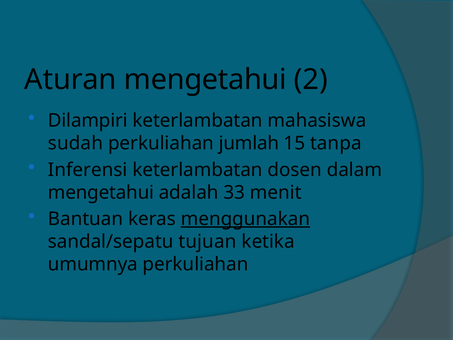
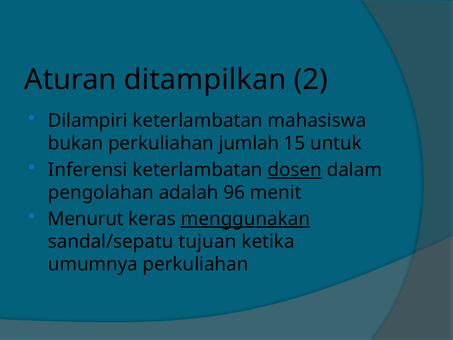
Aturan mengetahui: mengetahui -> ditampilkan (205, 79)
sudah: sudah -> bukan (76, 143)
tanpa: tanpa -> untuk (336, 143)
dosen underline: none -> present (295, 170)
mengetahui: mengetahui -> pengolahan (101, 192)
33: 33 -> 96 (234, 192)
Bantuan: Bantuan -> Menurut (86, 219)
